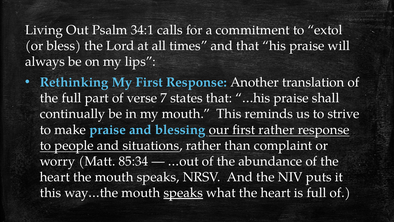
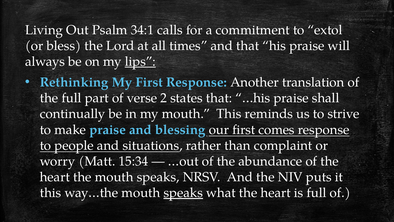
lips underline: none -> present (140, 61)
7: 7 -> 2 (164, 98)
first rather: rather -> comes (276, 129)
85:34: 85:34 -> 15:34 (133, 161)
